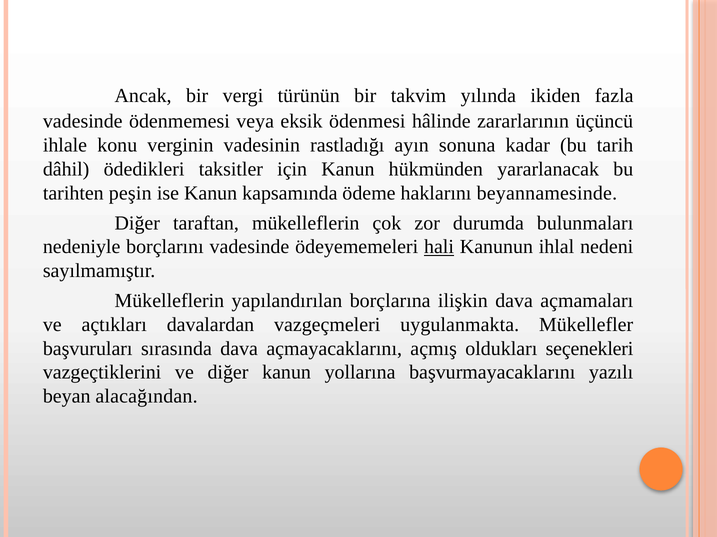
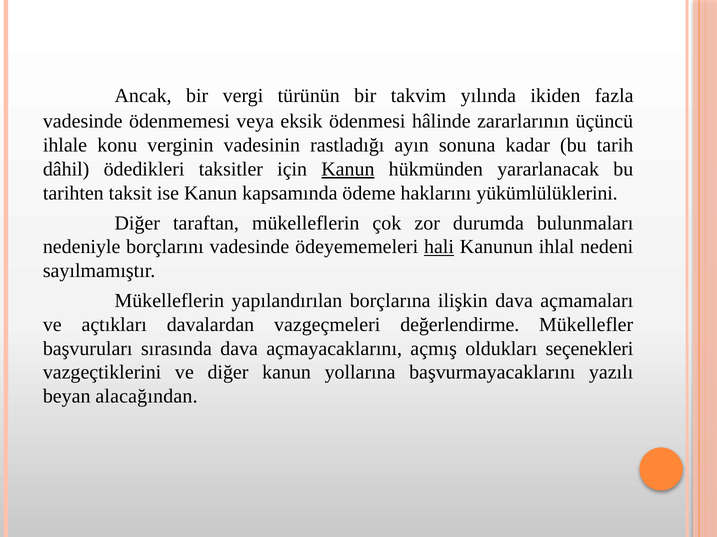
Kanun underline: none -> present (348, 169)
peşin: peşin -> taksit (130, 193)
beyannamesinde: beyannamesinde -> yükümlülüklerini (547, 193)
uygulanmakta: uygulanmakta -> değerlendirme (460, 325)
